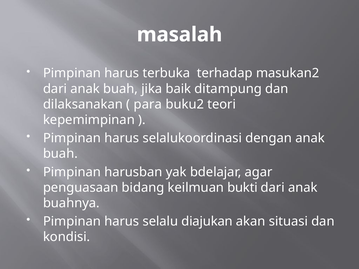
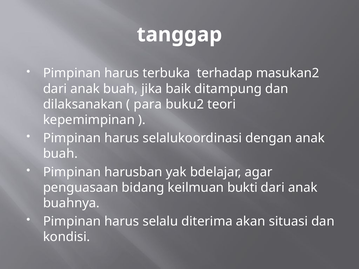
masalah: masalah -> tanggap (179, 35)
diajukan: diajukan -> diterima (207, 222)
